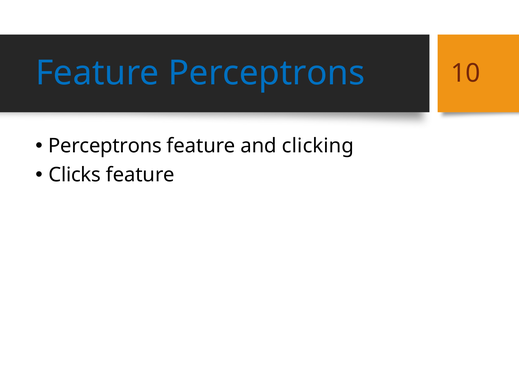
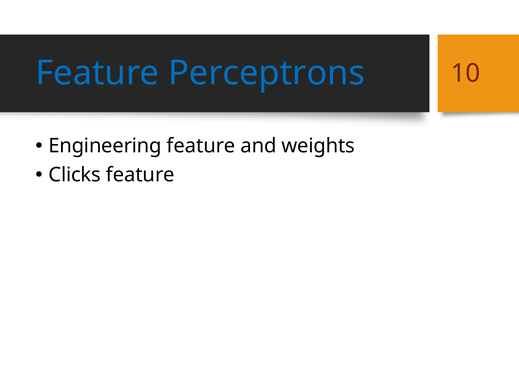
Perceptrons: Perceptrons -> Engineering (105, 146)
clicking: clicking -> weights (318, 146)
